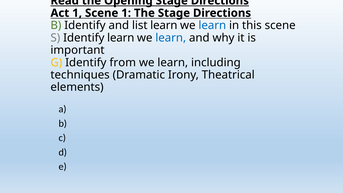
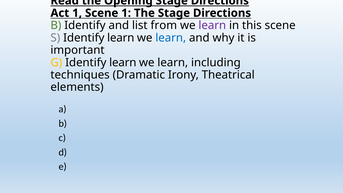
list learn: learn -> from (164, 25)
learn colour: blue -> purple (212, 25)
G Identify from: from -> learn (123, 62)
